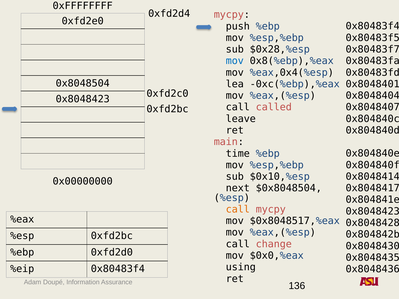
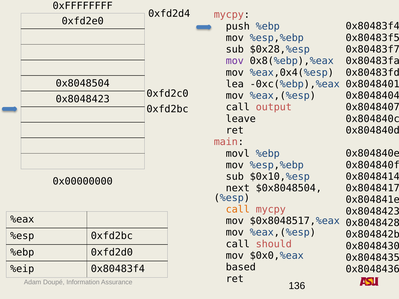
mov colour: blue -> purple (235, 61)
called: called -> output (274, 107)
time: time -> movl (238, 154)
change: change -> should (274, 244)
using: using -> based (241, 267)
